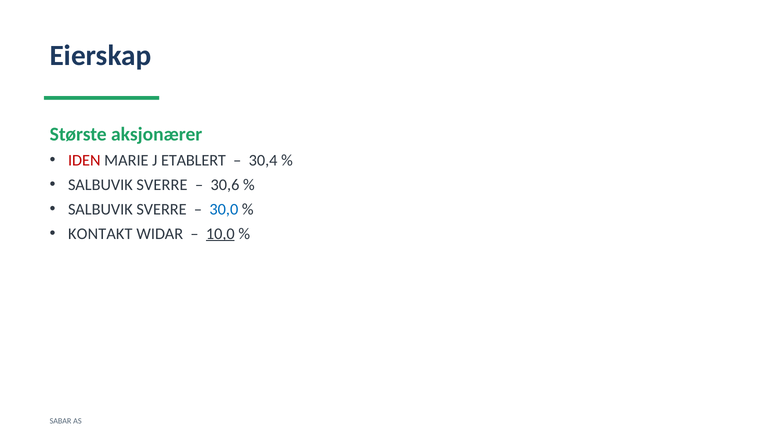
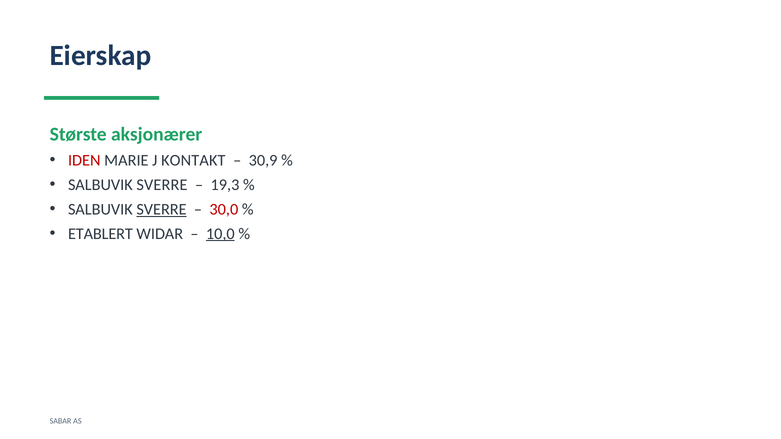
ETABLERT: ETABLERT -> KONTAKT (193, 161)
30,4: 30,4 -> 30,9 (263, 161)
30,6: 30,6 -> 19,3 (225, 185)
SVERRE underline: none -> present (162, 209)
30,0 colour: blue -> red (224, 209)
KONTAKT: KONTAKT -> ETABLERT (100, 234)
